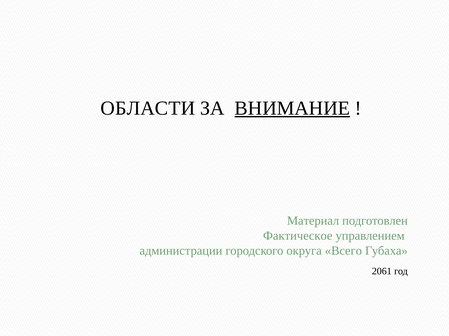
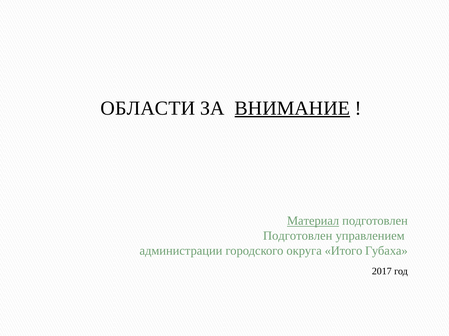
Материал underline: none -> present (313, 221)
Фактическое: Фактическое -> Подготовлен (298, 236)
Всего: Всего -> Итого (344, 251)
2061: 2061 -> 2017 (382, 272)
